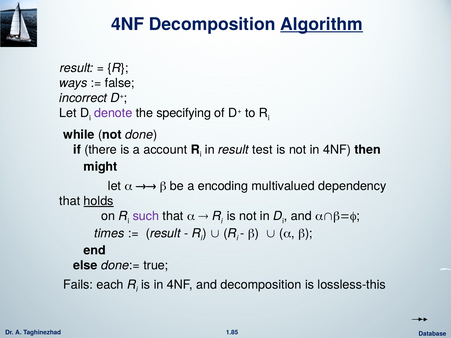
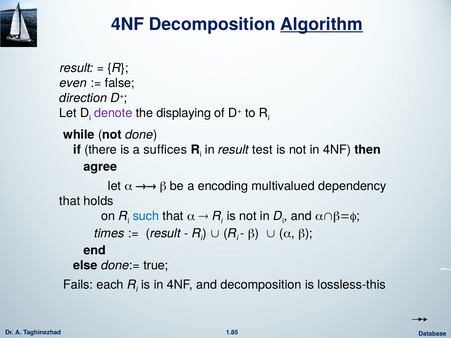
ways: ways -> even (73, 83)
incorrect: incorrect -> direction (83, 98)
specifying: specifying -> displaying (184, 113)
account: account -> suffices (165, 150)
might: might -> agree (100, 167)
holds underline: present -> none (99, 201)
such colour: purple -> blue (146, 216)
